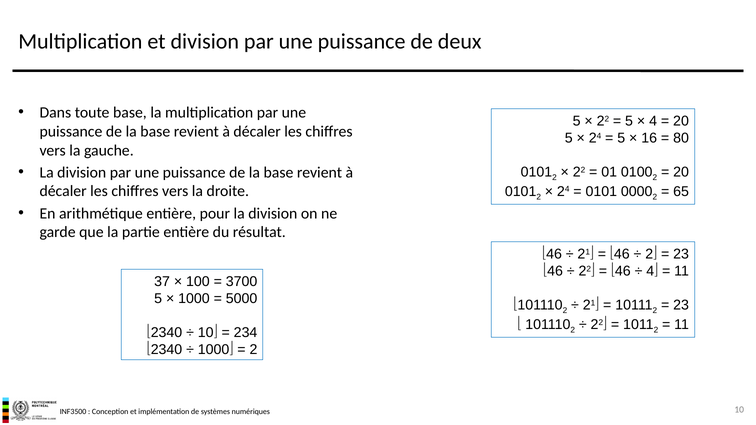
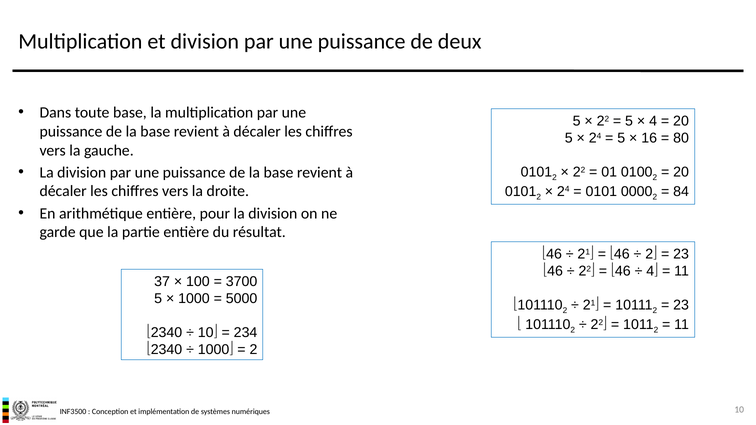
65: 65 -> 84 (681, 192)
